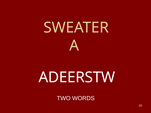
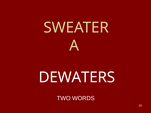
ADEERSTW: ADEERSTW -> DEWATERS (77, 78)
